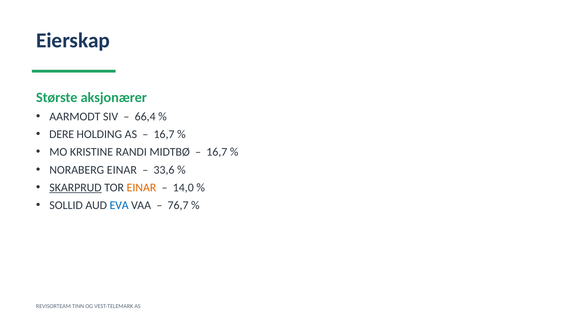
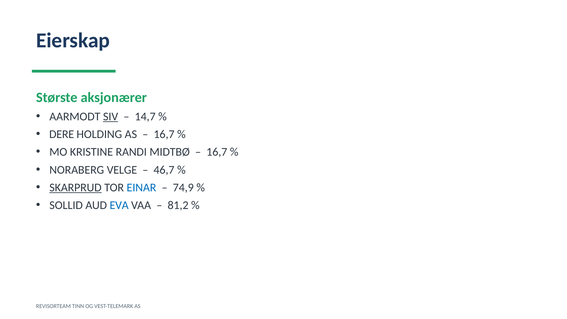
SIV underline: none -> present (111, 117)
66,4: 66,4 -> 14,7 (145, 117)
NORABERG EINAR: EINAR -> VELGE (122, 170)
33,6: 33,6 -> 46,7 (164, 170)
EINAR colour: orange -> blue (141, 188)
14,0: 14,0 -> 74,9 (183, 188)
76,7: 76,7 -> 81,2 (178, 205)
